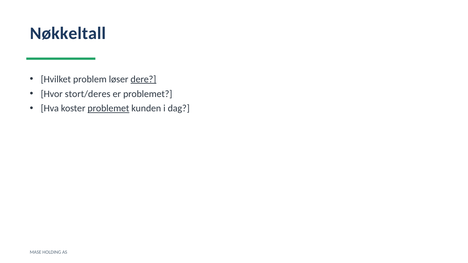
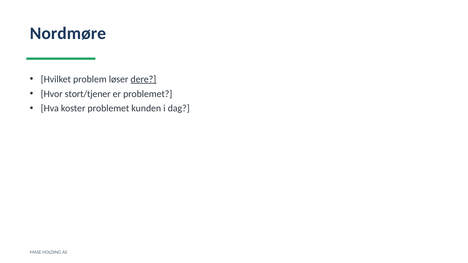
Nøkkeltall: Nøkkeltall -> Nordmøre (68, 33)
stort/deres: stort/deres -> stort/tjener (88, 94)
problemet underline: present -> none (108, 109)
